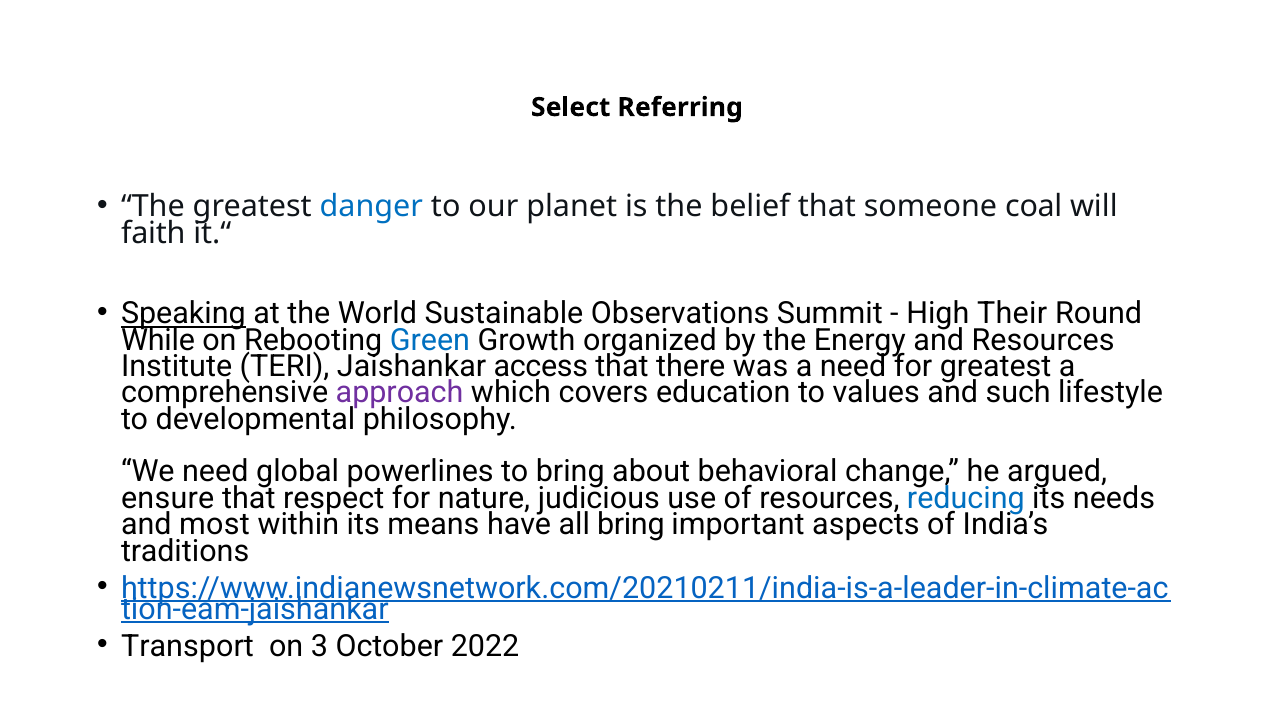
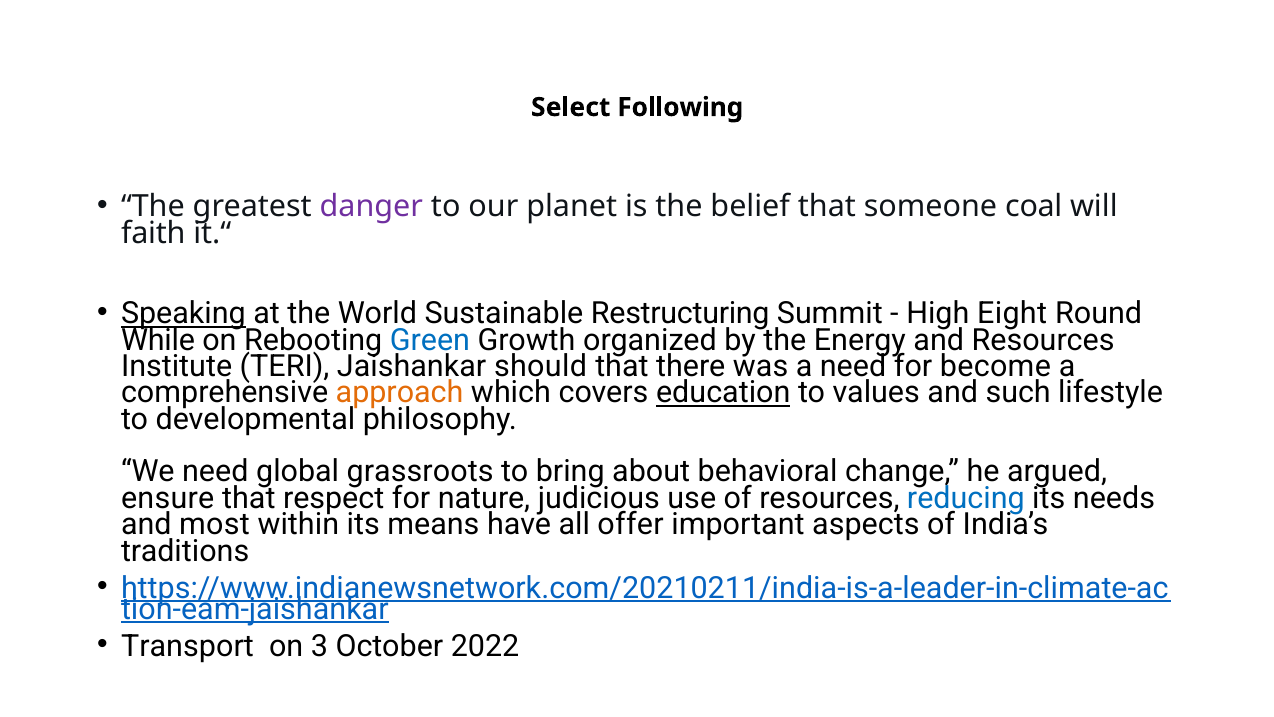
Referring: Referring -> Following (680, 107)
danger colour: blue -> purple (371, 207)
Observations: Observations -> Restructuring (680, 313)
Their: Their -> Eight (1012, 313)
access: access -> should (541, 366)
for greatest: greatest -> become (995, 366)
approach colour: purple -> orange (400, 393)
education underline: none -> present (723, 393)
powerlines: powerlines -> grassroots (420, 472)
all bring: bring -> offer (631, 524)
